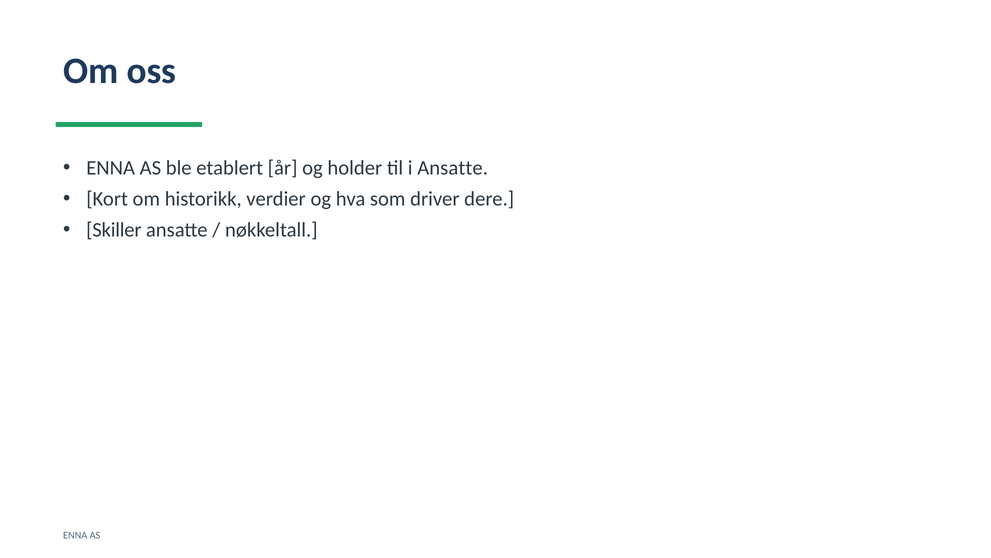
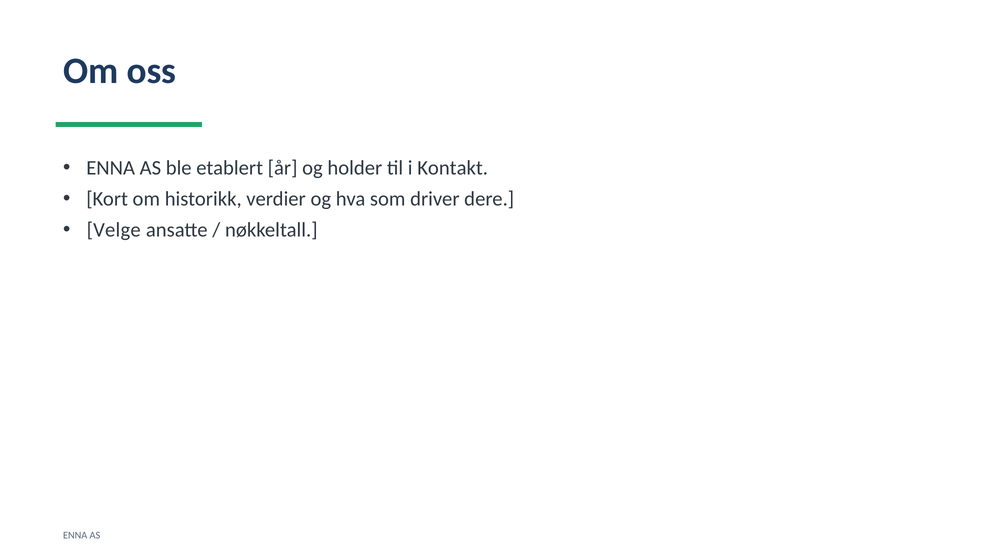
i Ansatte: Ansatte -> Kontakt (453, 168)
Skiller: Skiller -> Velge (114, 230)
